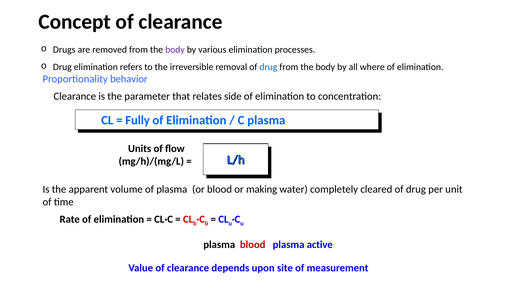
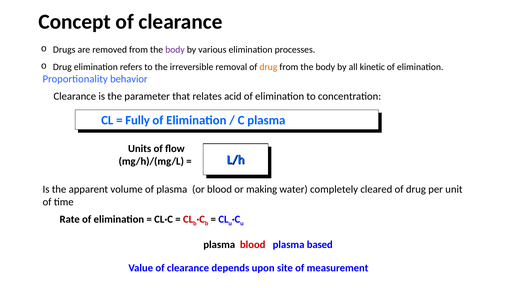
drug colour: blue -> orange (268, 67)
where: where -> kinetic (372, 67)
side: side -> acid (233, 96)
active: active -> based (320, 244)
